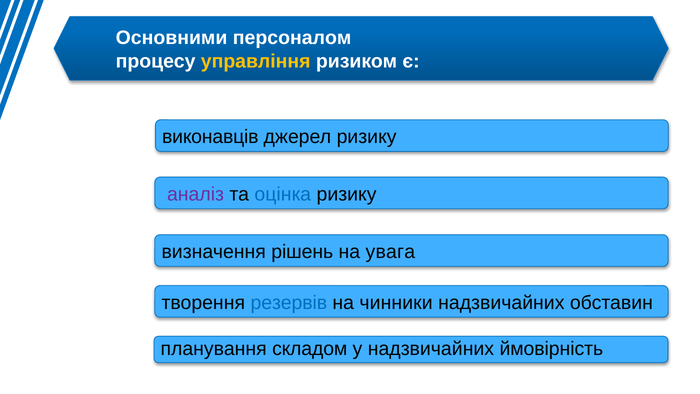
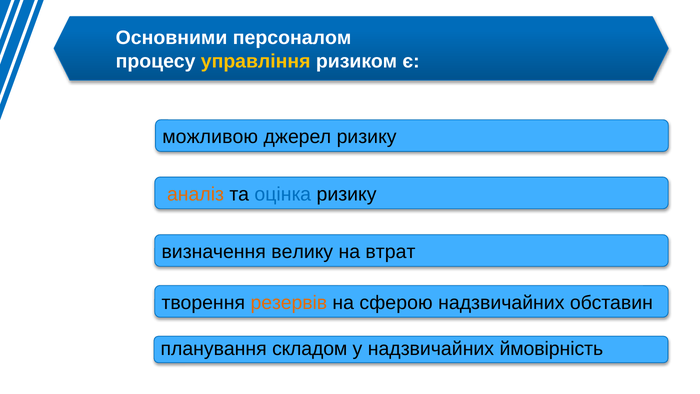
виконавців: виконавців -> можливою (210, 137)
аналіз colour: purple -> orange (196, 194)
рішень: рішень -> велику (302, 252)
увага: увага -> втрат (390, 252)
резервів colour: blue -> orange (289, 303)
чинники: чинники -> сферою (396, 303)
